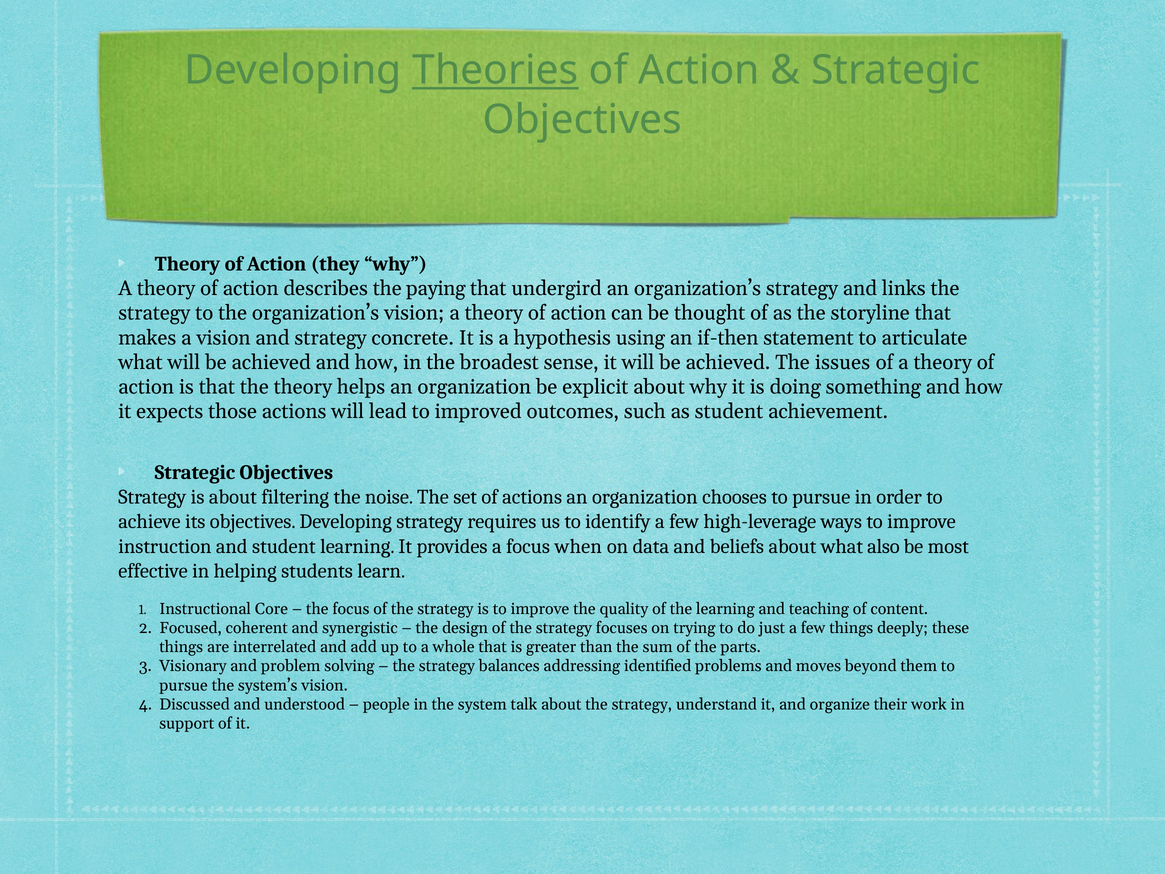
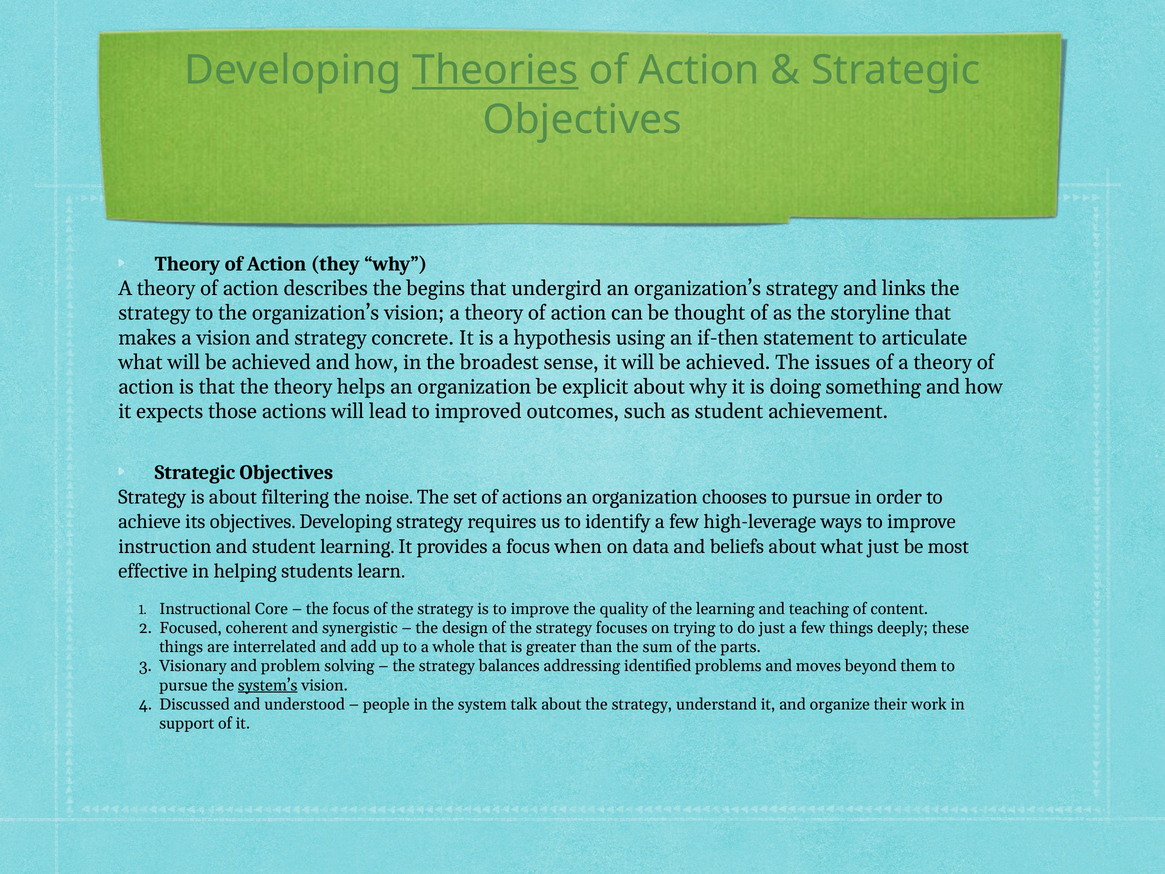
paying: paying -> begins (436, 289)
what also: also -> just (883, 546)
system’s underline: none -> present (268, 685)
